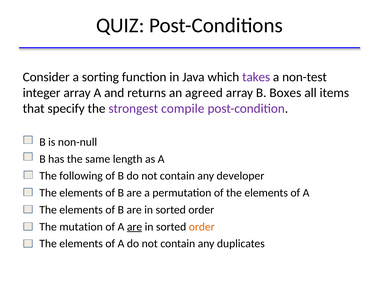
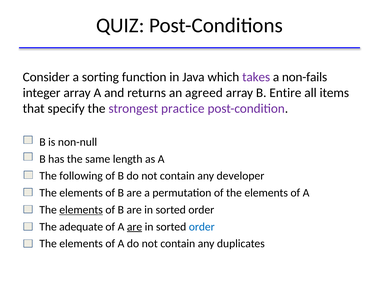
non-test: non-test -> non-fails (305, 77)
Boxes: Boxes -> Entire (285, 93)
compile: compile -> practice (183, 109)
elements underline: none -> present (81, 210)
mutation: mutation -> adequate (81, 227)
order colour: orange -> blue (202, 227)
